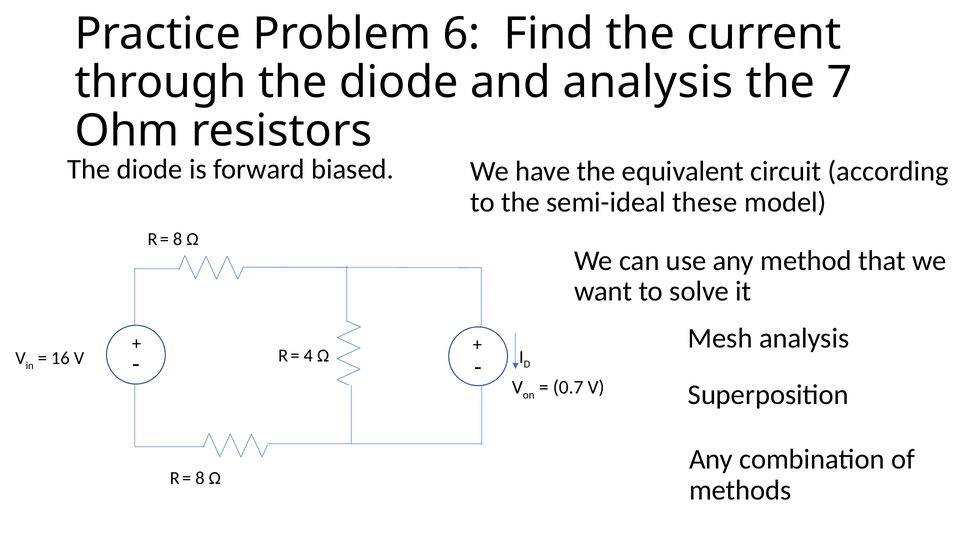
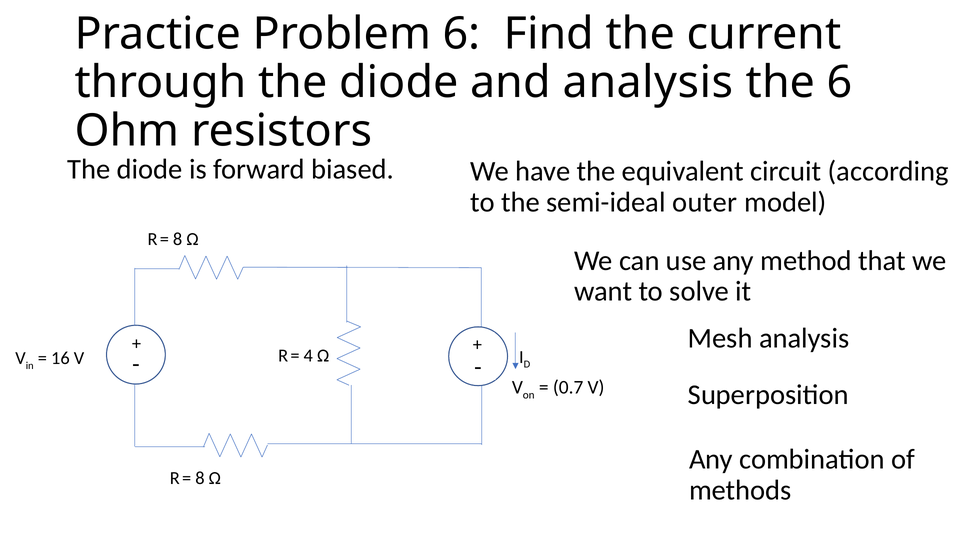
the 7: 7 -> 6 (840, 82)
these: these -> outer (705, 202)
